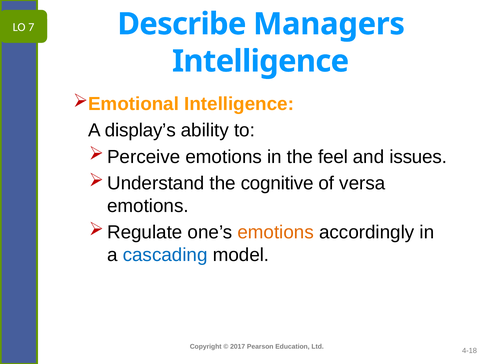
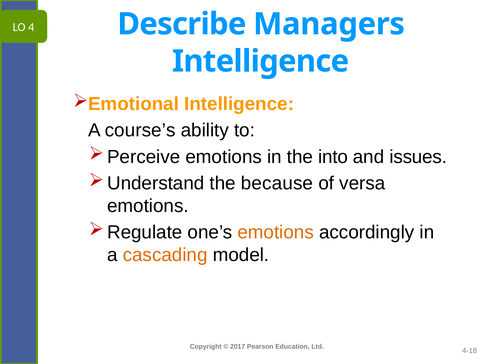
7: 7 -> 4 (31, 27)
display’s: display’s -> course’s (140, 130)
feel: feel -> into (333, 157)
cognitive: cognitive -> because (277, 183)
cascading colour: blue -> orange (165, 255)
